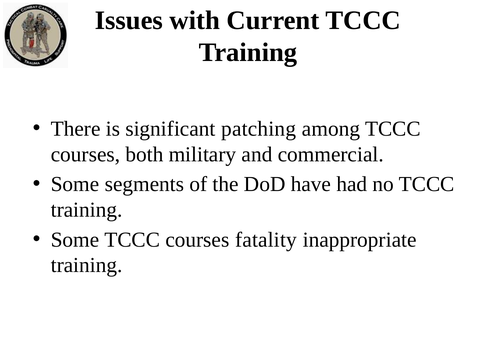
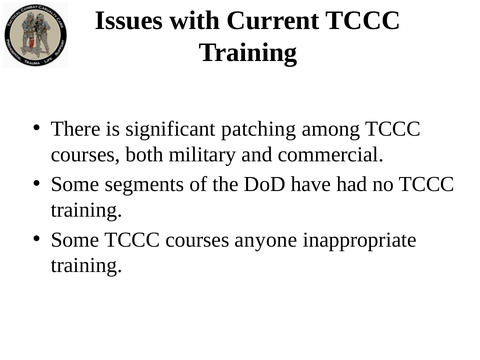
fatality: fatality -> anyone (266, 240)
